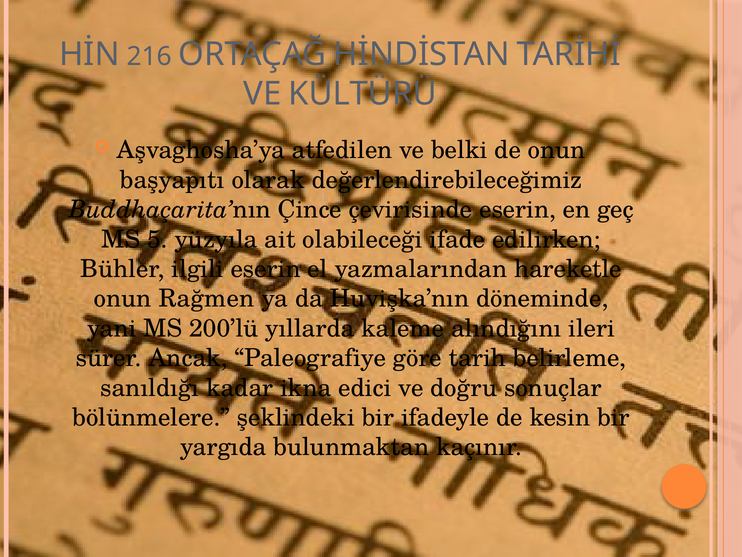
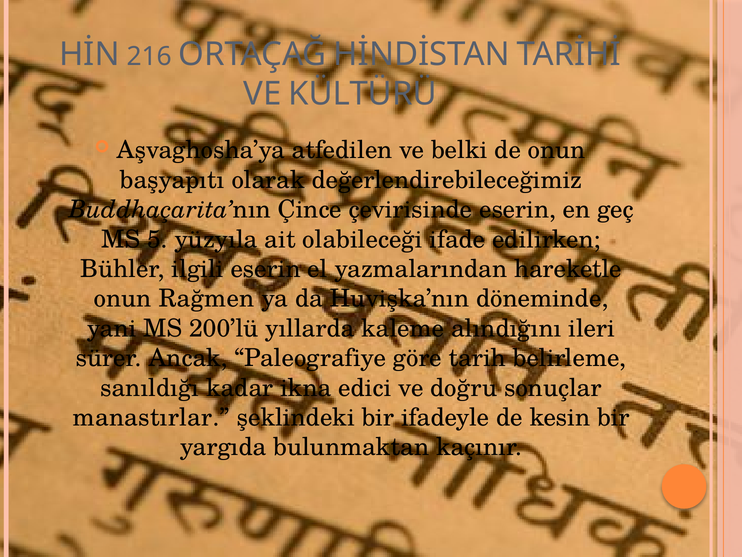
bölünmelere: bölünmelere -> manastırlar (151, 417)
